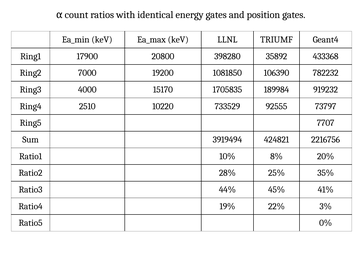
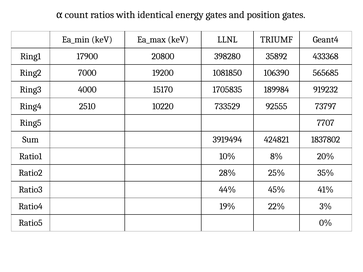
782232: 782232 -> 565685 (326, 73)
2216756: 2216756 -> 1837802 (326, 140)
